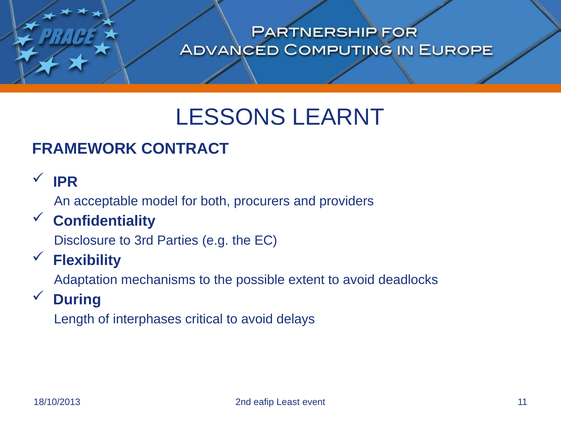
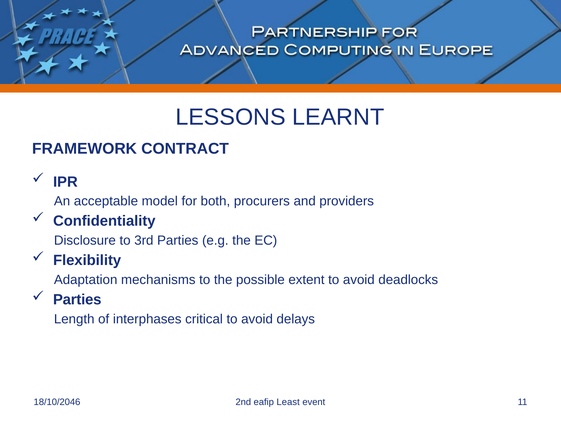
During: During -> Parties (77, 300)
18/10/2013: 18/10/2013 -> 18/10/2046 (57, 402)
